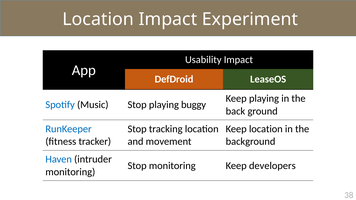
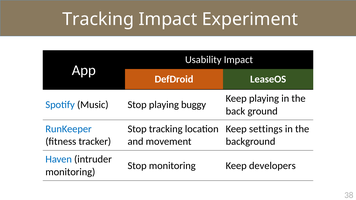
Location: Location -> Tracking (98, 19)
Keep location: location -> settings (266, 129)
